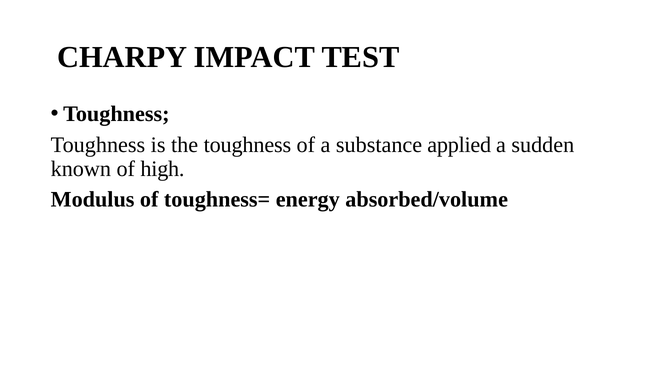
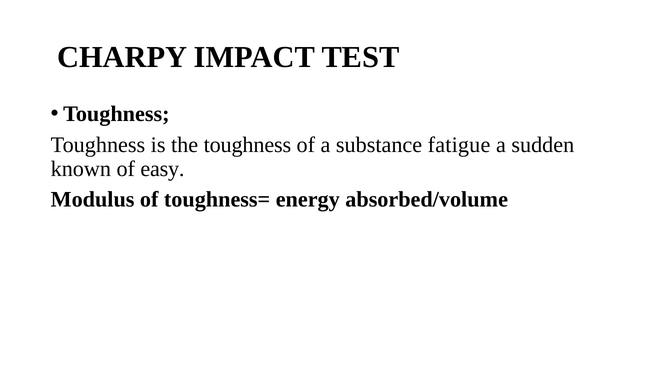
applied: applied -> fatigue (459, 145)
high: high -> easy (162, 169)
